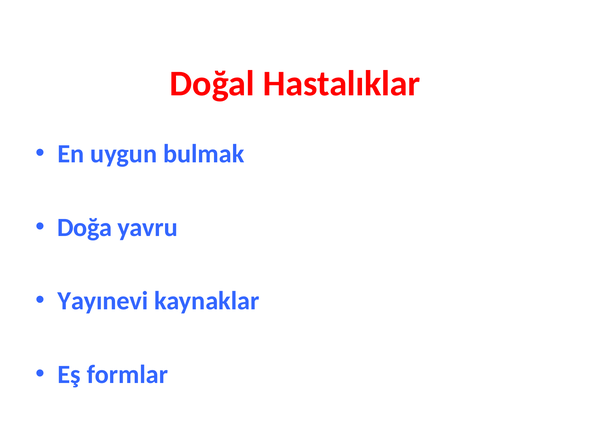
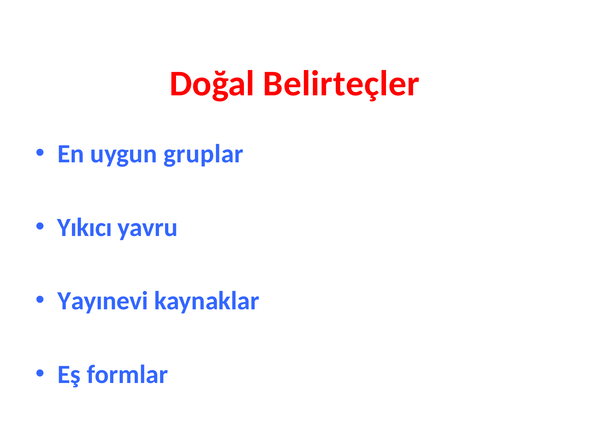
Hastalıklar: Hastalıklar -> Belirteçler (341, 83)
bulmak: bulmak -> gruplar (204, 154)
Doğa: Doğa -> Yıkıcı (85, 227)
